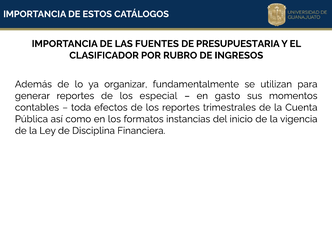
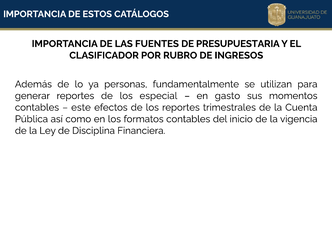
organizar: organizar -> personas (126, 84)
toda: toda -> este (81, 107)
formatos instancias: instancias -> contables (188, 119)
